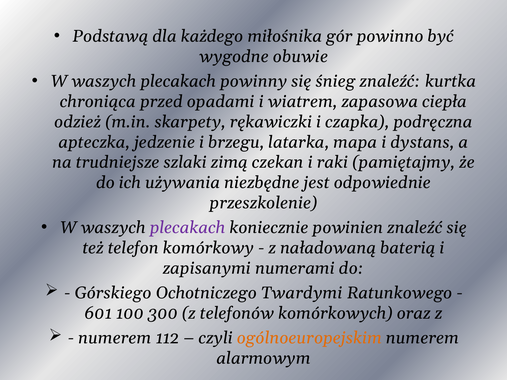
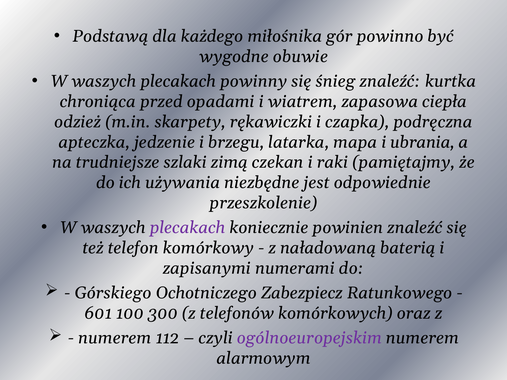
dystans: dystans -> ubrania (423, 142)
Twardymi: Twardymi -> Zabezpiecz (302, 293)
ogólnoeuropejskim colour: orange -> purple (309, 338)
